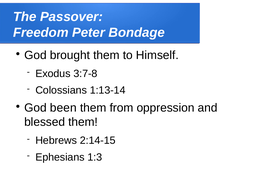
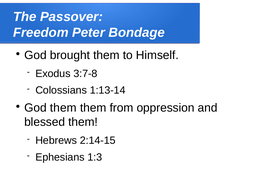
God been: been -> them (63, 108)
